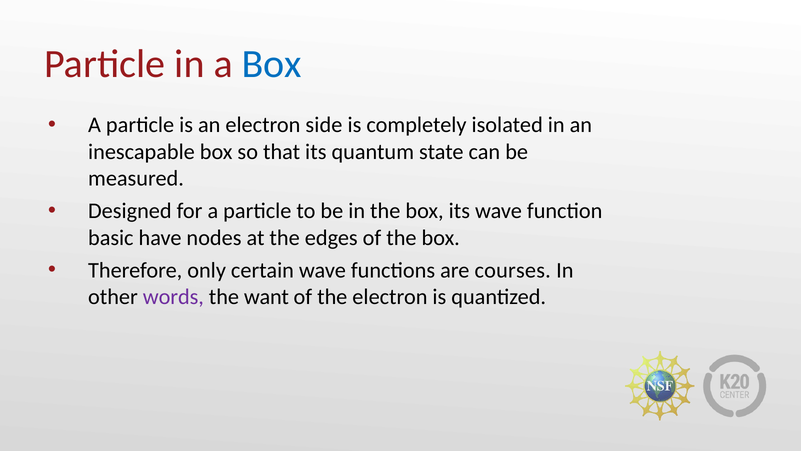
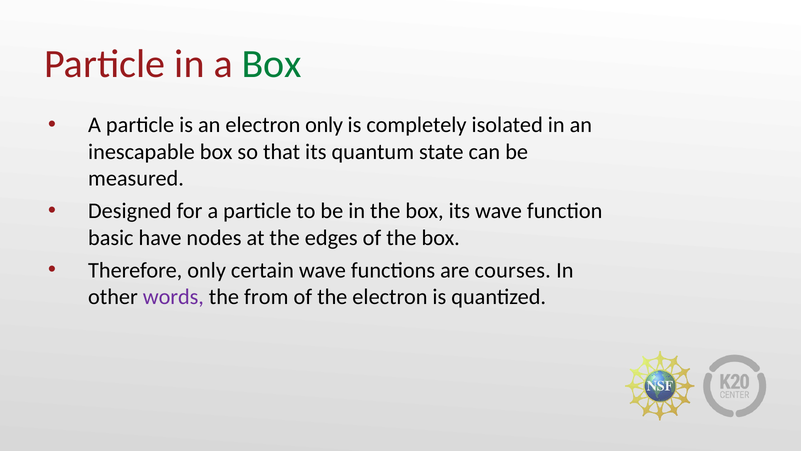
Box colour: blue -> green (272, 64)
electron side: side -> only (324, 125)
want: want -> from (266, 297)
